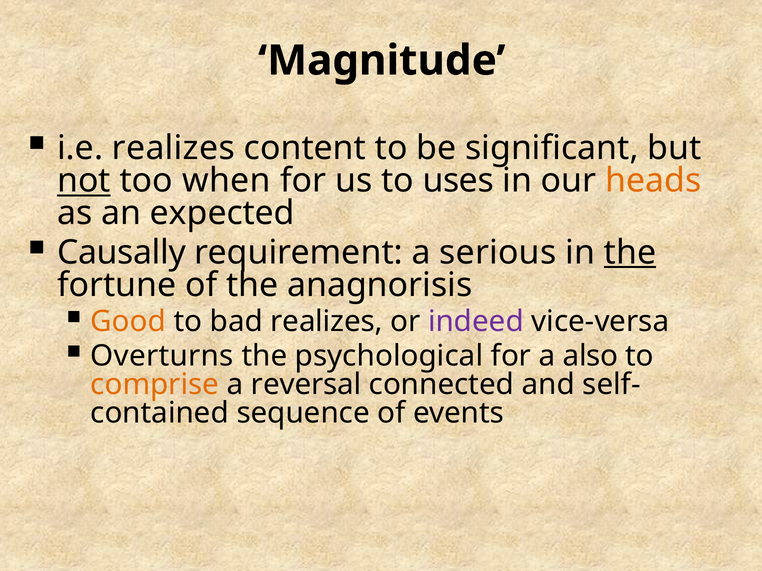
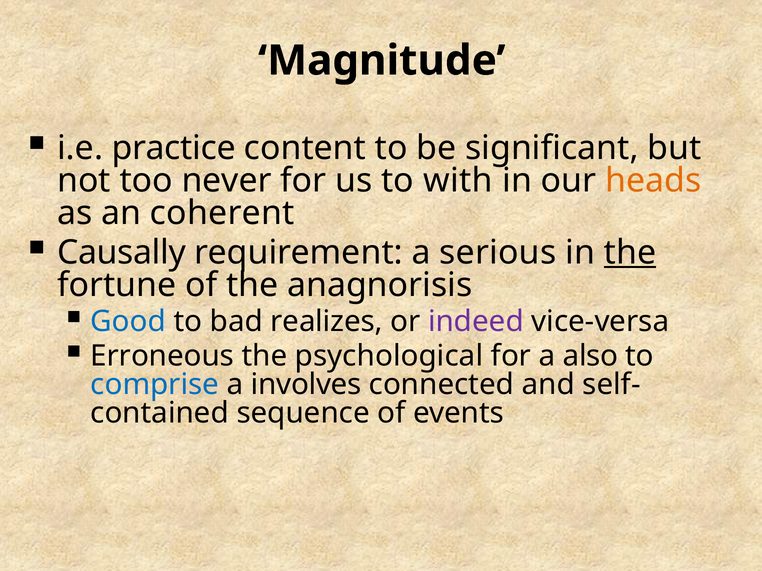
i.e realizes: realizes -> practice (174, 148)
not underline: present -> none (84, 181)
when: when -> never (227, 181)
uses: uses -> with (458, 181)
expected: expected -> coherent (222, 213)
Good colour: orange -> blue (128, 322)
Overturns: Overturns -> Erroneous (162, 356)
comprise colour: orange -> blue (155, 385)
reversal: reversal -> involves (306, 385)
